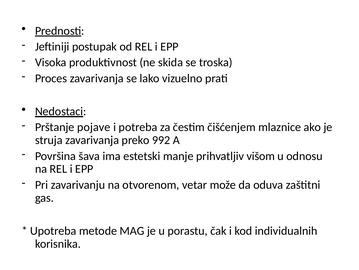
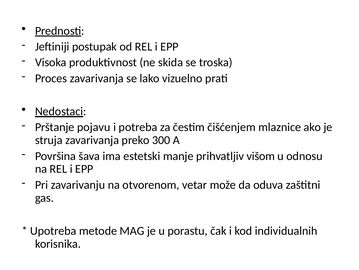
pojave: pojave -> pojavu (94, 127)
992: 992 -> 300 (161, 140)
